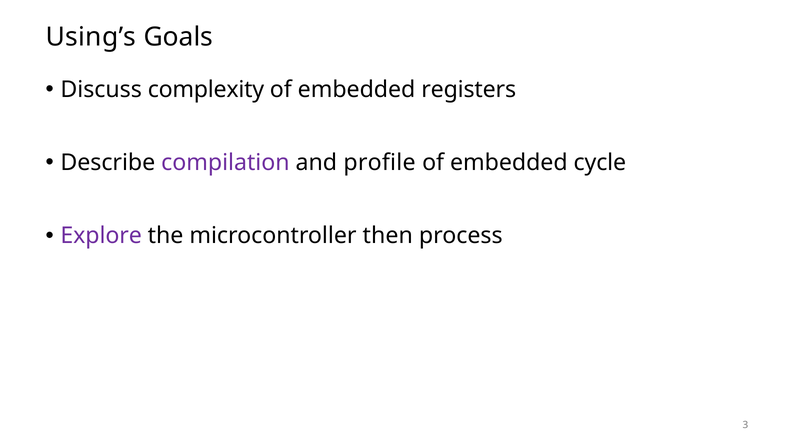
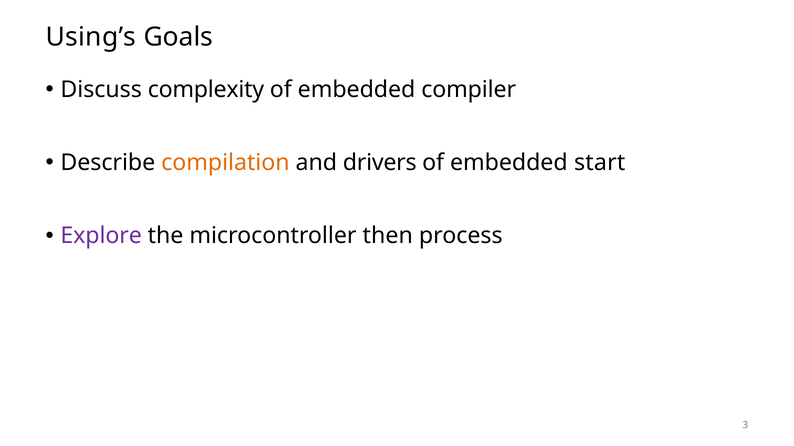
registers: registers -> compiler (469, 90)
compilation colour: purple -> orange (225, 163)
profile: profile -> drivers (380, 163)
cycle: cycle -> start (600, 163)
